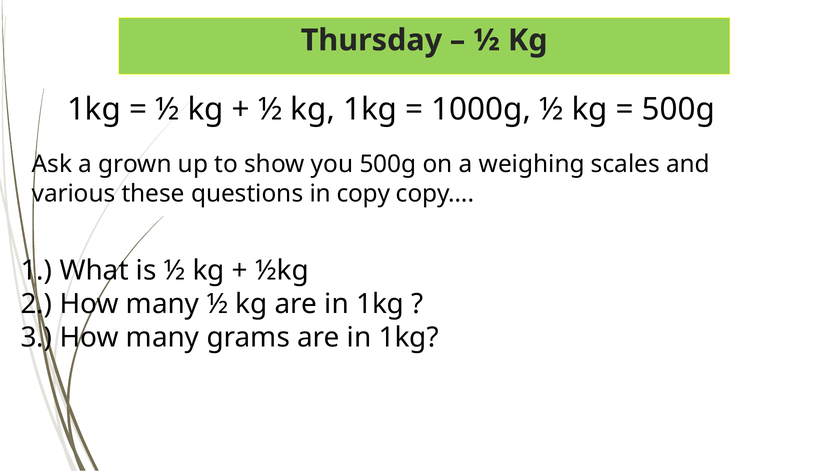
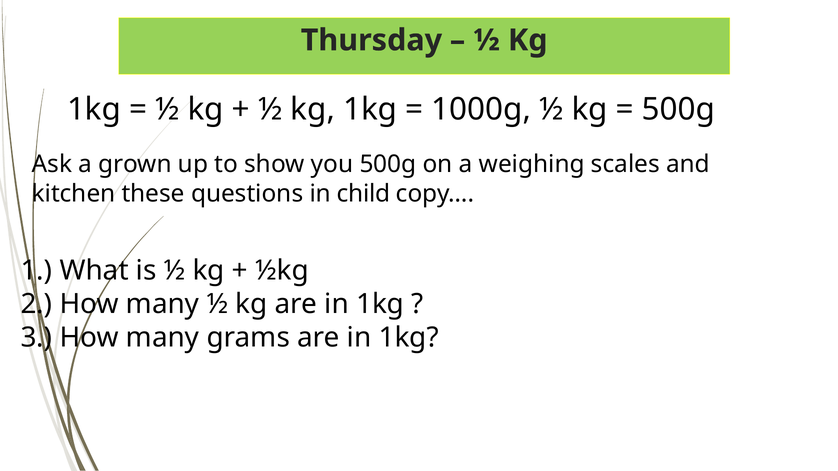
various: various -> kitchen (74, 194)
copy: copy -> child (364, 194)
